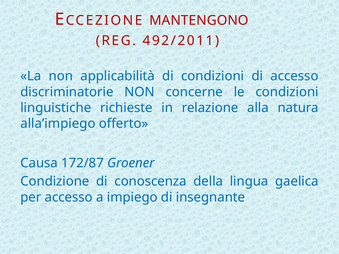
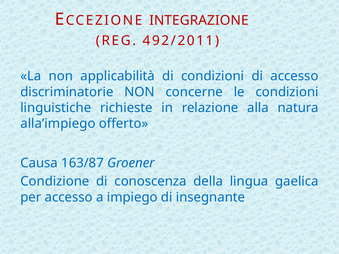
MANTENGONO: MANTENGONO -> INTEGRAZIONE (199, 20)
172/87: 172/87 -> 163/87 (83, 163)
